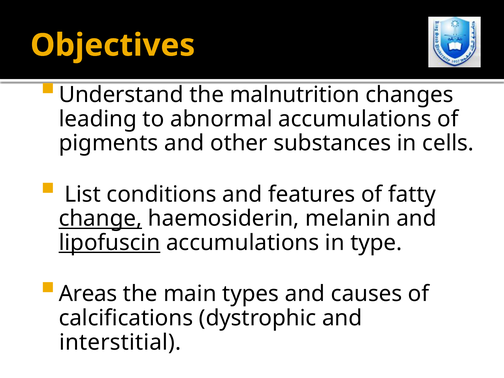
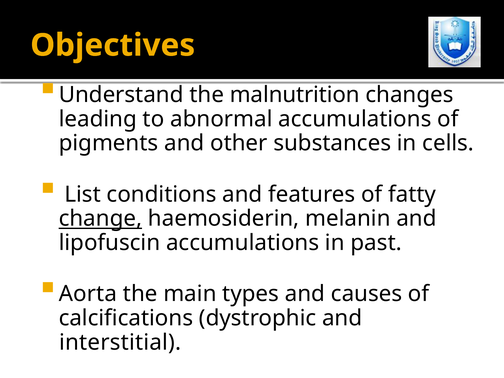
lipofuscin underline: present -> none (109, 243)
type: type -> past (376, 243)
Areas: Areas -> Aorta (88, 294)
